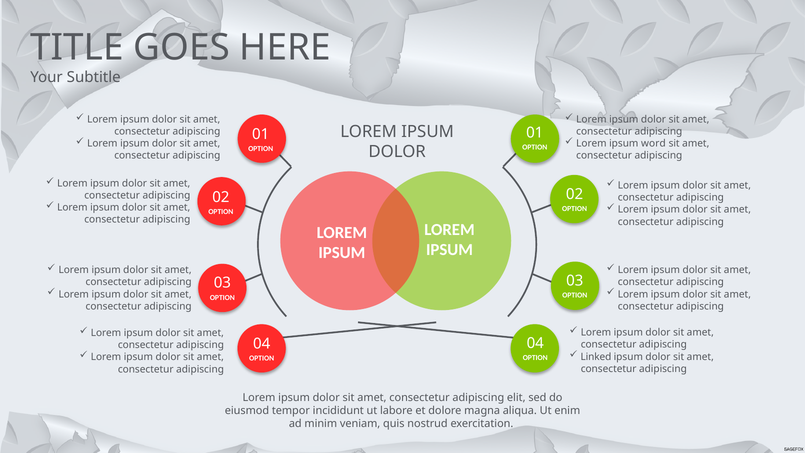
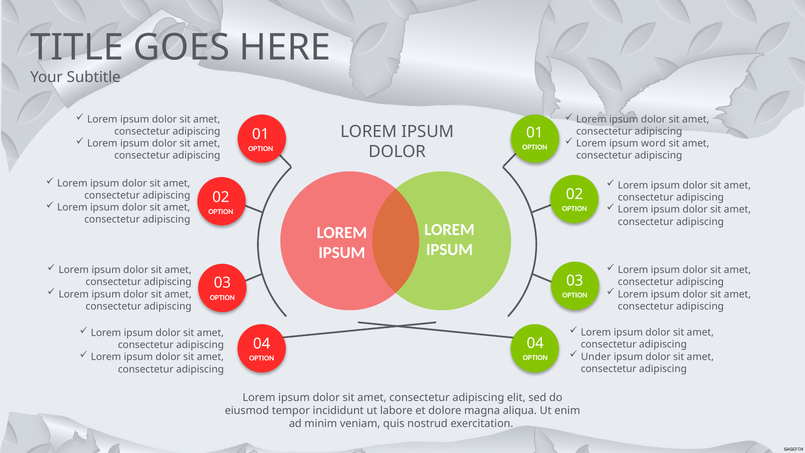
Linked: Linked -> Under (596, 357)
